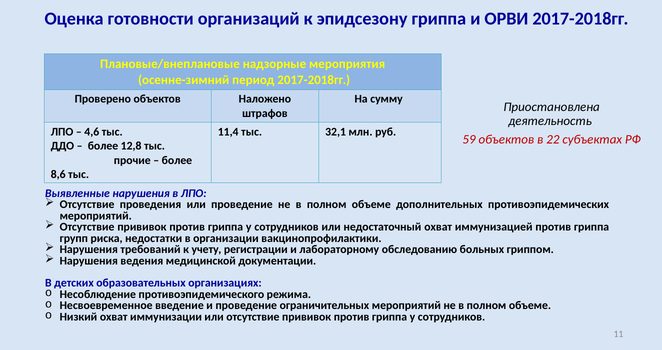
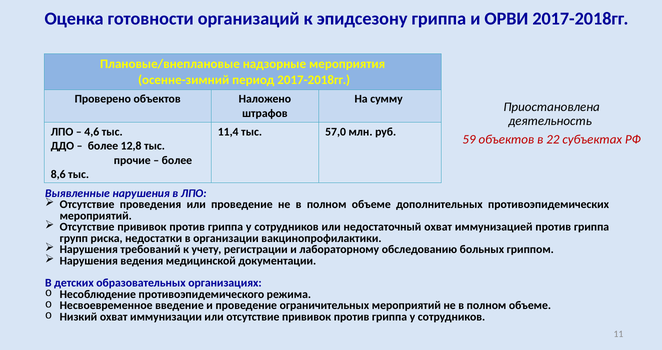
32,1: 32,1 -> 57,0 (336, 132)
